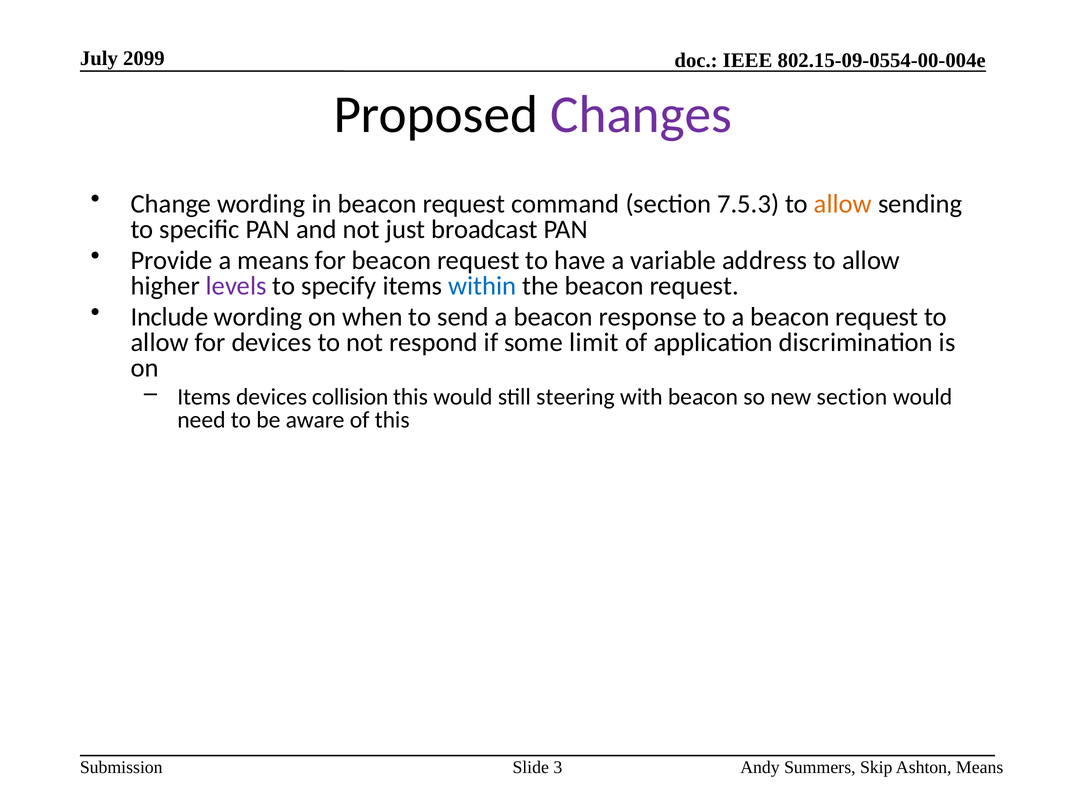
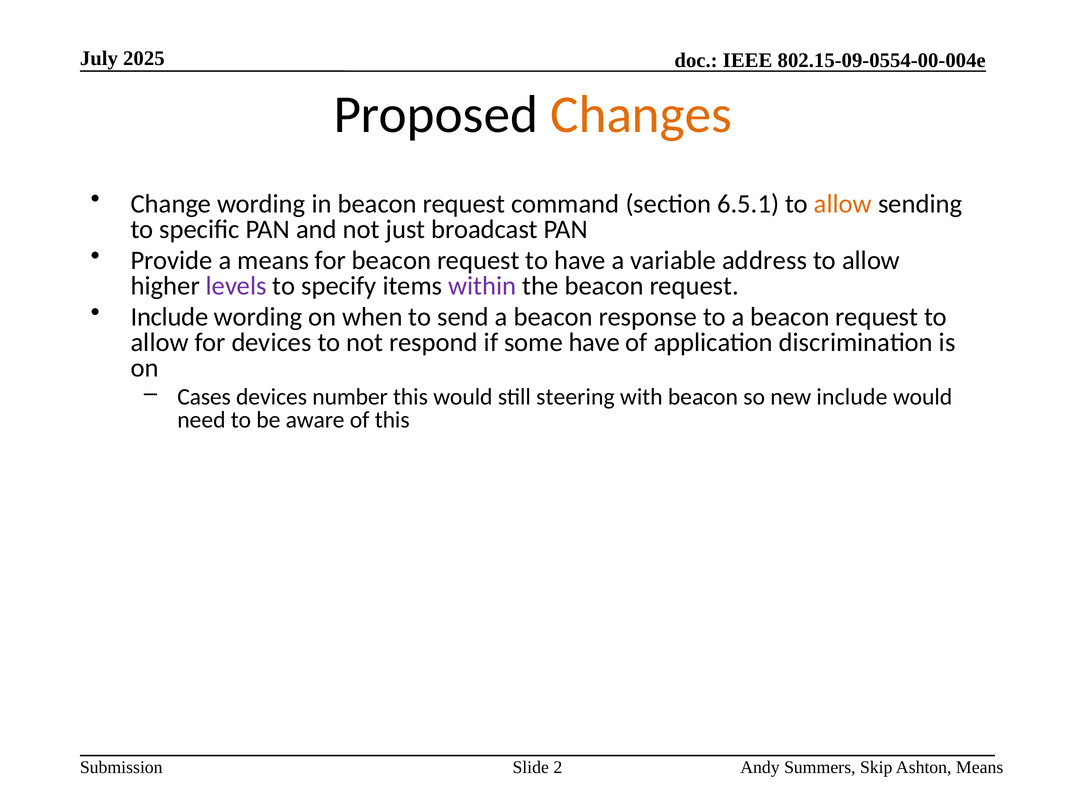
2099: 2099 -> 2025 (144, 59)
Changes colour: purple -> orange (641, 115)
7.5.3: 7.5.3 -> 6.5.1 (748, 204)
within colour: blue -> purple (482, 286)
some limit: limit -> have (594, 342)
Items: Items -> Cases (204, 397)
collision: collision -> number (350, 397)
new section: section -> include (852, 397)
3: 3 -> 2 (558, 767)
